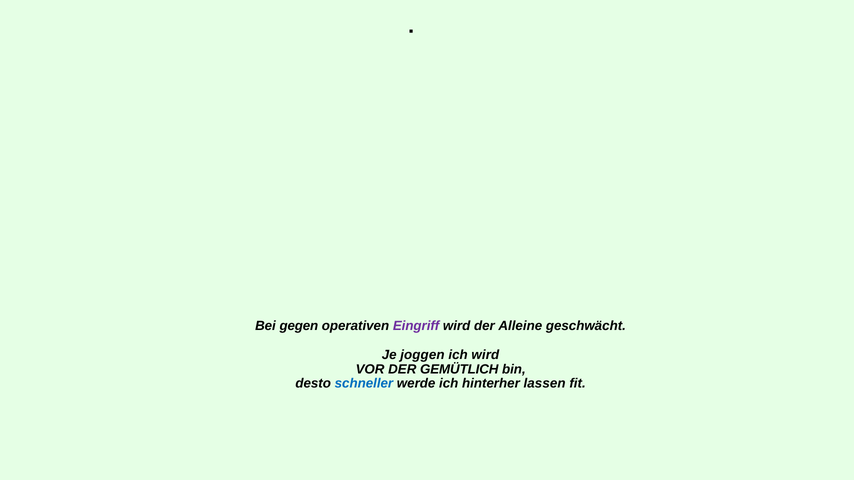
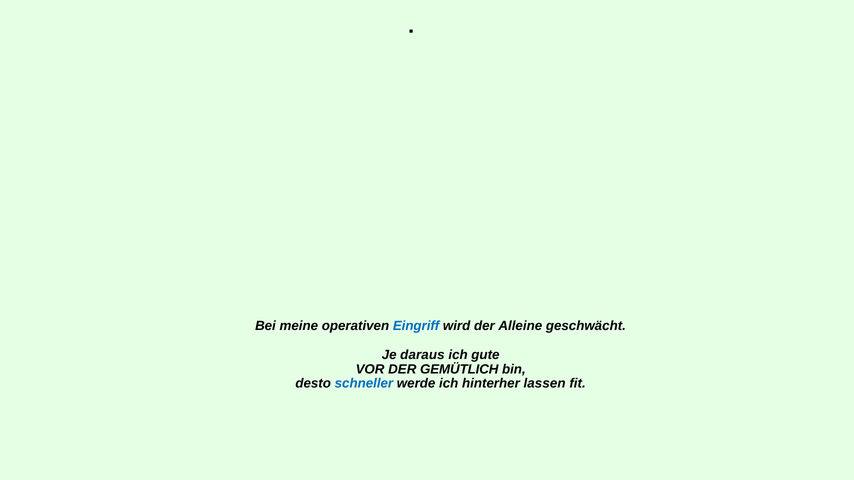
gegen: gegen -> meine (299, 326)
Eingriff colour: purple -> blue (416, 326)
joggen: joggen -> daraus (422, 355)
ich wird: wird -> gute (485, 355)
